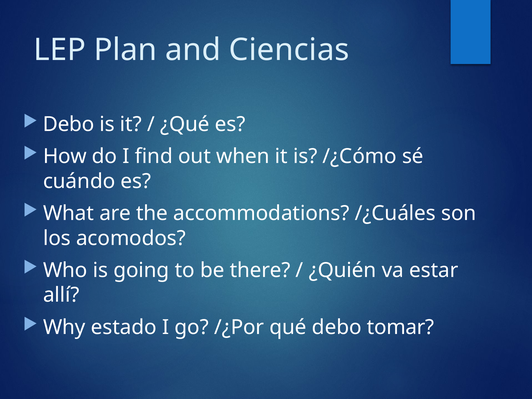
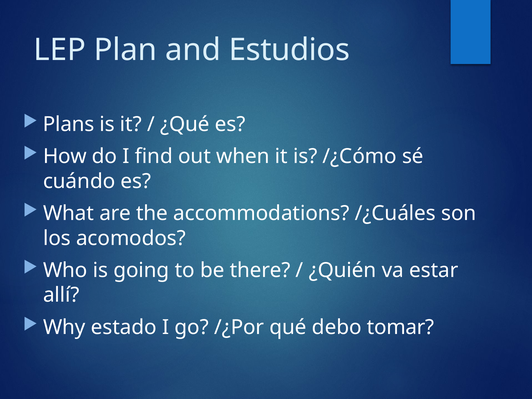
Ciencias: Ciencias -> Estudios (289, 50)
Debo: Debo -> Plans (69, 124)
